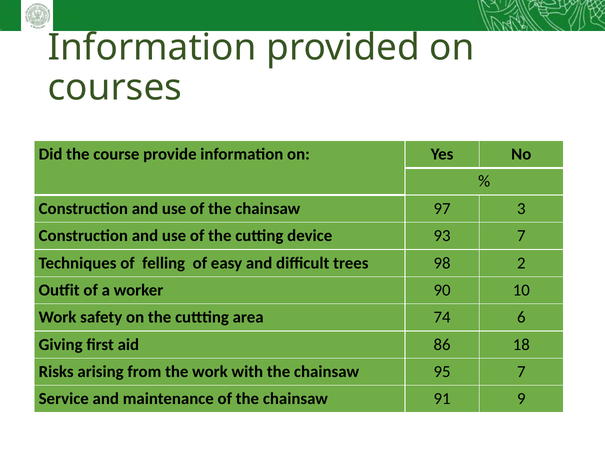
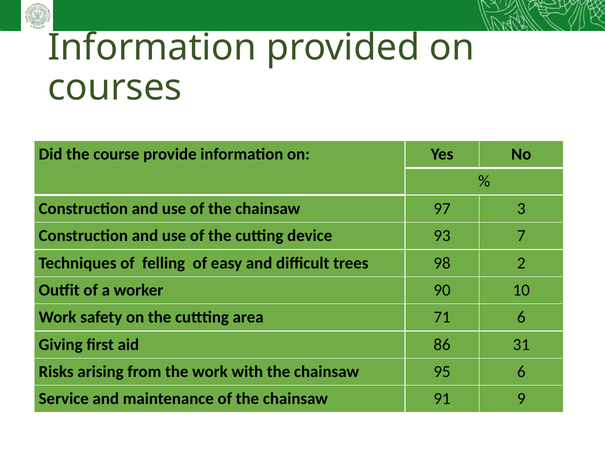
74: 74 -> 71 (442, 318)
18: 18 -> 31 (521, 345)
95 7: 7 -> 6 (521, 372)
